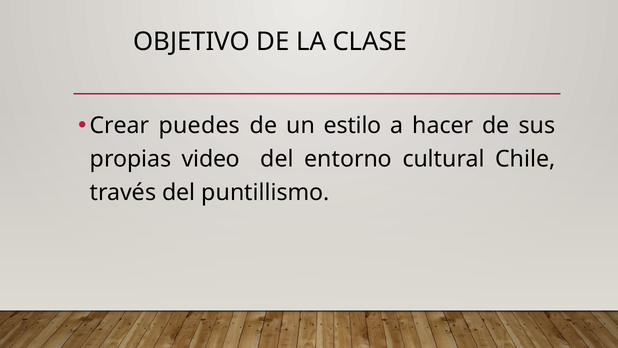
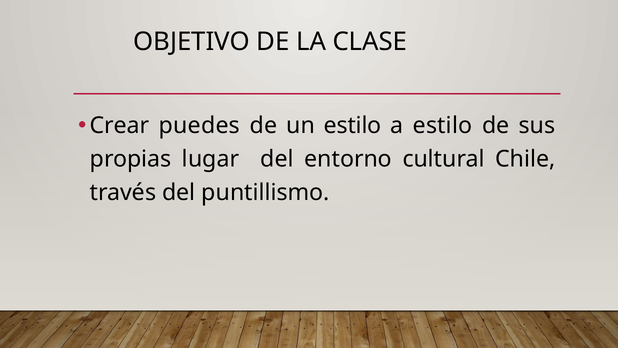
a hacer: hacer -> estilo (443, 126)
video: video -> lugar (211, 159)
